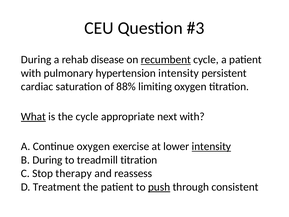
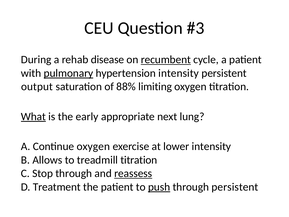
pulmonary underline: none -> present (68, 73)
cardiac: cardiac -> output (37, 87)
the cycle: cycle -> early (87, 116)
next with: with -> lung (192, 116)
intensity underline: present -> none (211, 146)
B During: During -> Allows (47, 160)
Stop therapy: therapy -> through (74, 173)
reassess underline: none -> present (133, 173)
through consistent: consistent -> persistent (235, 187)
